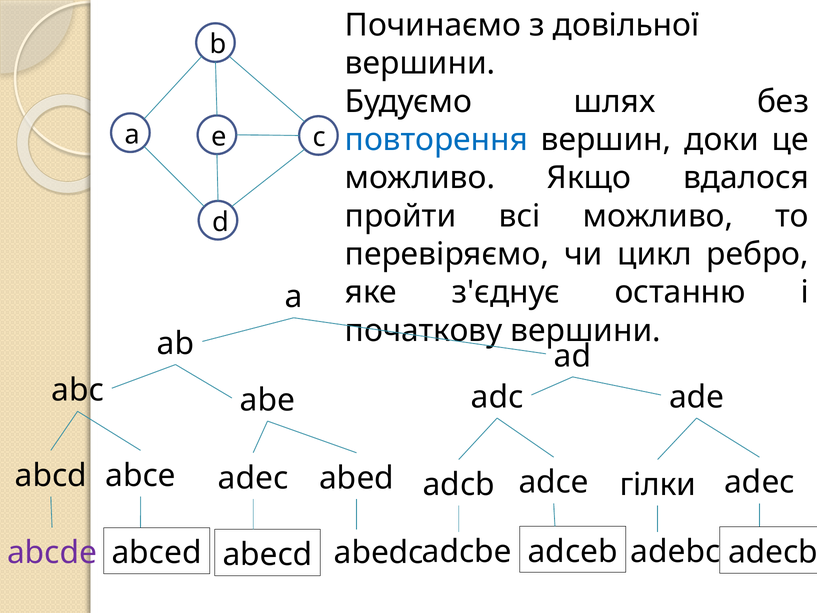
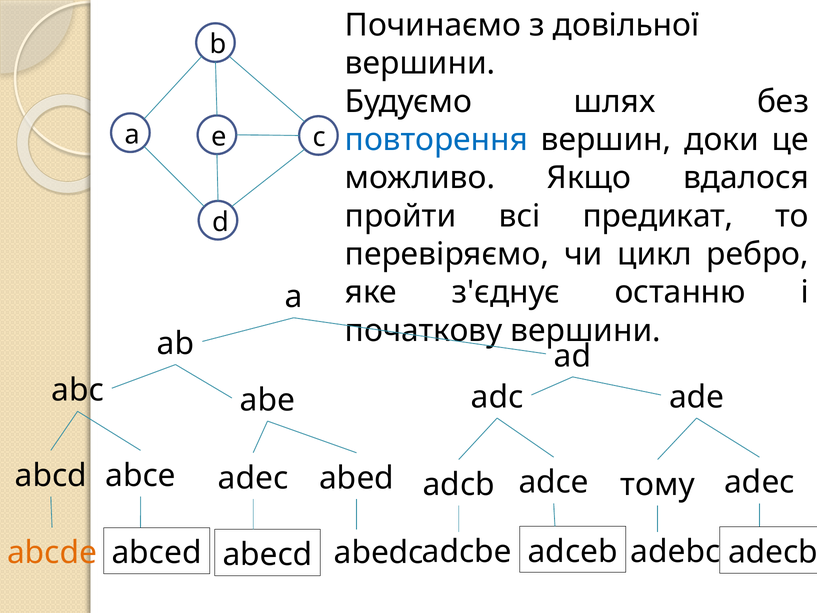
всі можливо: можливо -> предикат (658, 216)
гілки: гілки -> тому (658, 485)
abcde colour: purple -> orange (52, 553)
